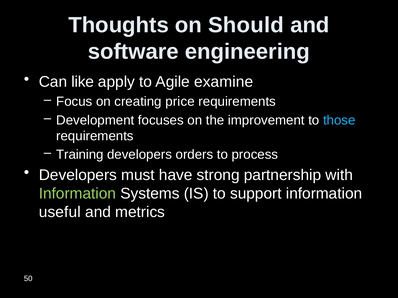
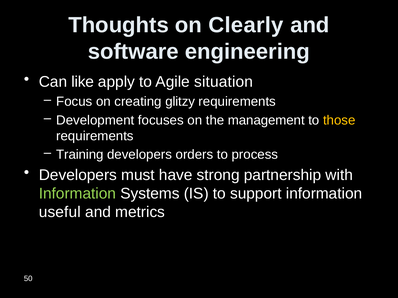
Should: Should -> Clearly (246, 25)
examine: examine -> situation (224, 82)
price: price -> glitzy (180, 102)
improvement: improvement -> management (266, 120)
those colour: light blue -> yellow (339, 120)
